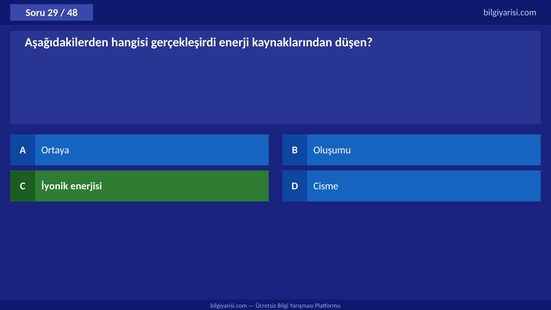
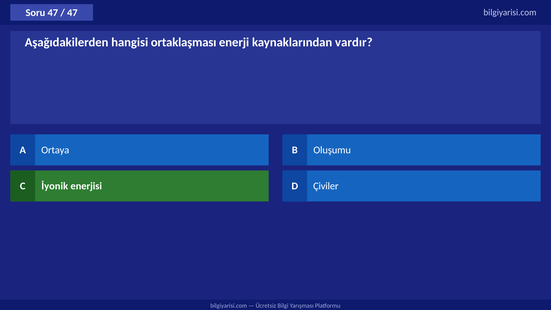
Soru 29: 29 -> 47 (53, 13)
48: 48 -> 47 (72, 13)
gerçekleşirdi: gerçekleşirdi -> ortaklaşması (184, 42)
düşen: düşen -> vardır (354, 42)
Cisme: Cisme -> Çiviler (326, 186)
